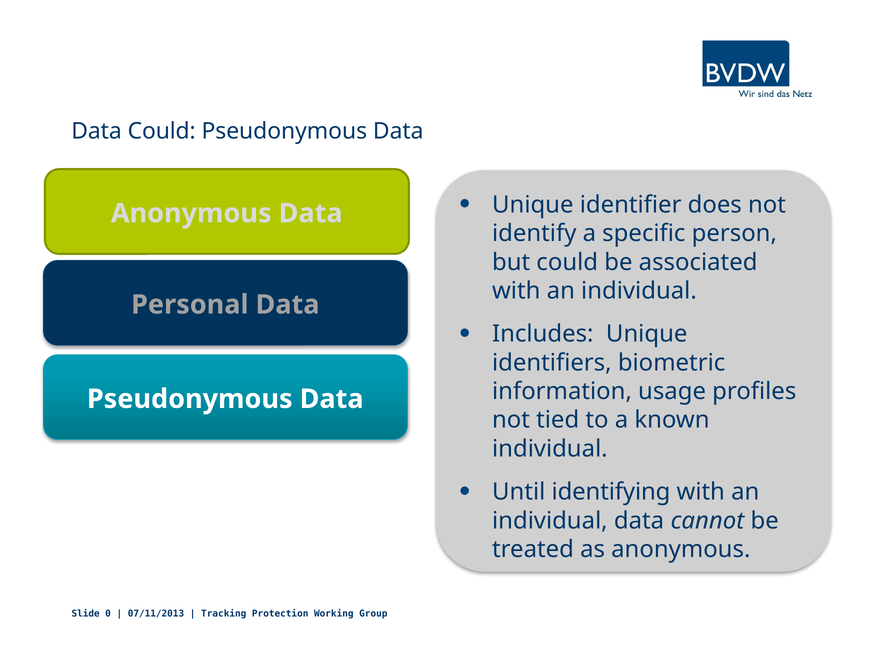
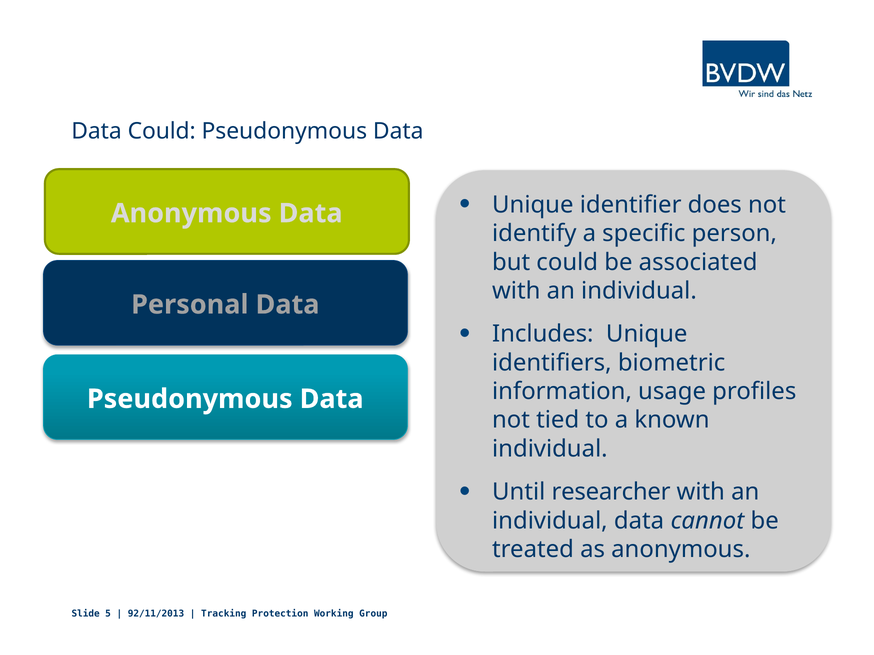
identifying: identifying -> researcher (611, 492)
0: 0 -> 5 (108, 614)
07/11/2013: 07/11/2013 -> 92/11/2013 (156, 614)
